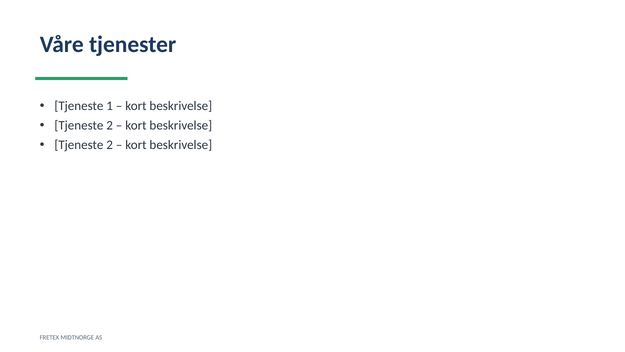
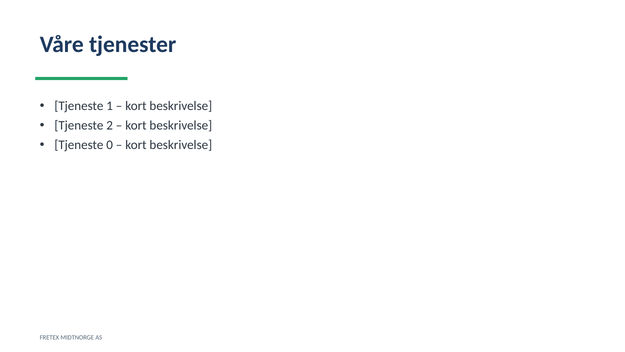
2: 2 -> 0 (110, 145)
